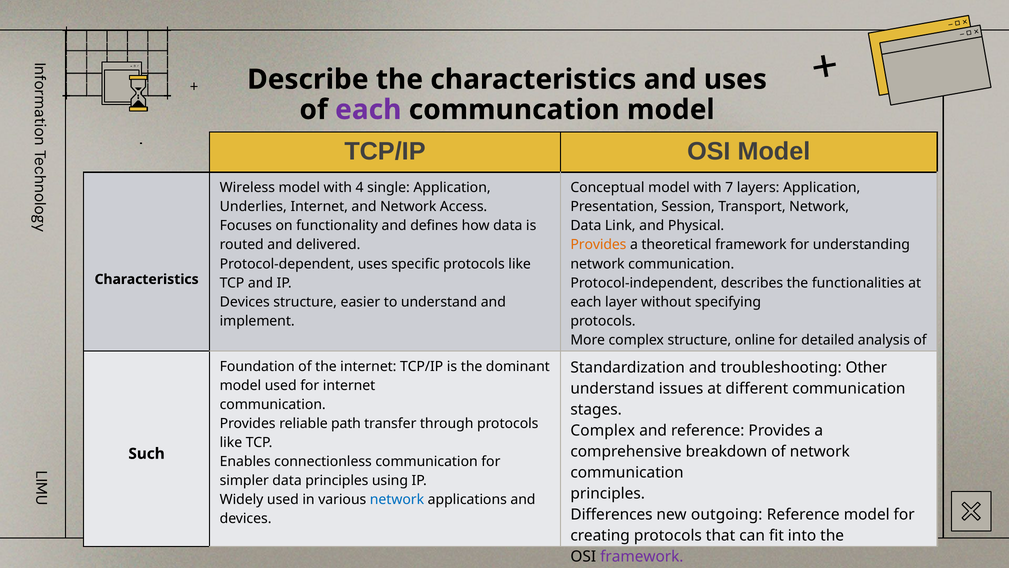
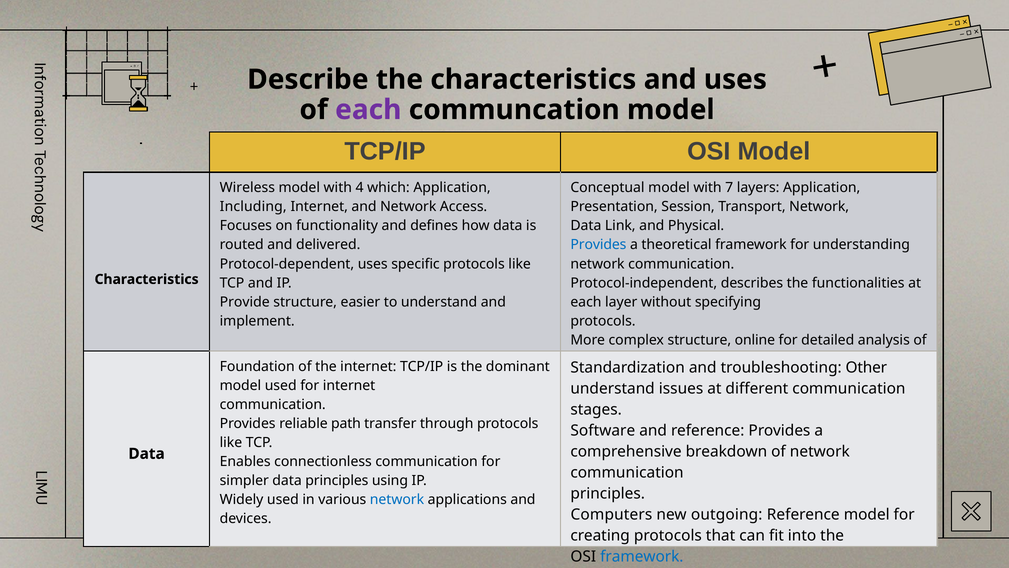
single: single -> which (388, 188)
Underlies: Underlies -> Including (253, 207)
Provides colour: orange -> blue (598, 245)
Devices: Devices -> Provide (245, 302)
Complex: Complex -> Software (603, 430)
Such: Such -> Data (147, 453)
Differences: Differences -> Computers (611, 514)
framework colour: purple -> blue (642, 556)
